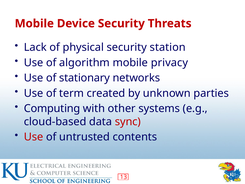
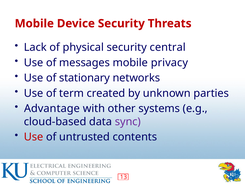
station: station -> central (168, 47)
algorithm: algorithm -> messages (85, 63)
Computing: Computing -> Advantage (52, 108)
sync colour: red -> purple (128, 121)
